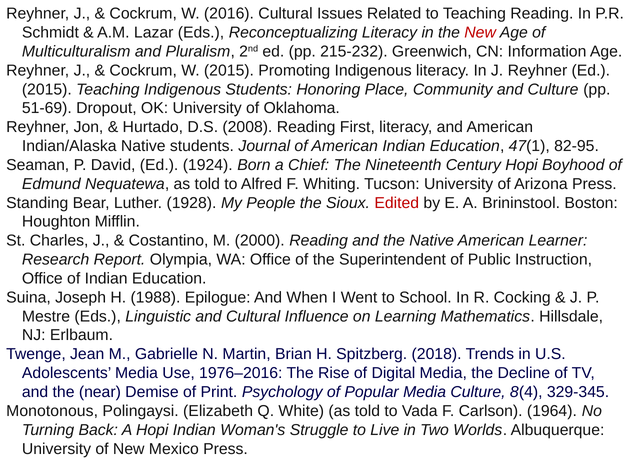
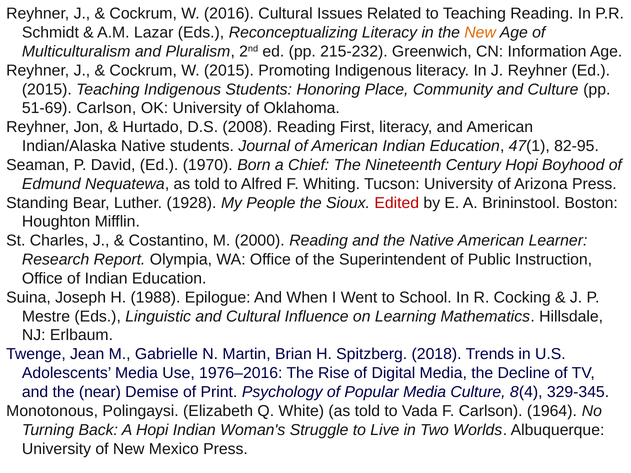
New colour: red -> orange (480, 33)
51-69 Dropout: Dropout -> Carlson (106, 108)
1924: 1924 -> 1970 (208, 165)
